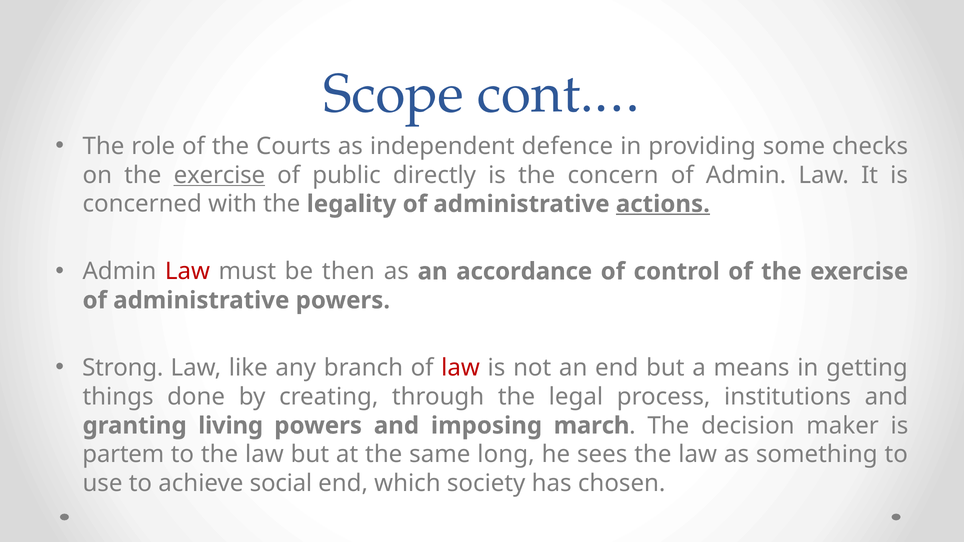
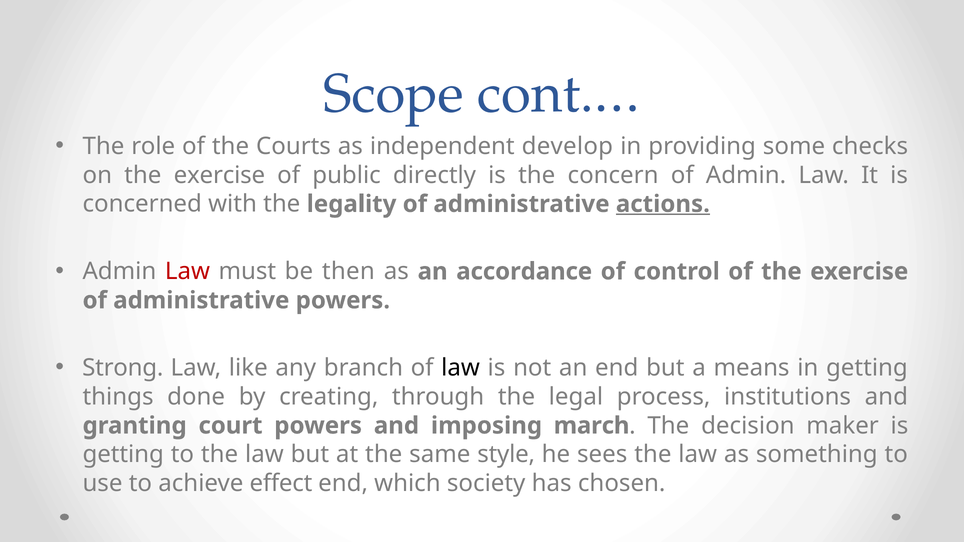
defence: defence -> develop (567, 146)
exercise underline: present -> none (219, 175)
law colour: red -> black (461, 368)
living: living -> court (230, 426)
partem: partem -> getting (123, 455)
long: long -> style (506, 455)
social: social -> effect (281, 484)
